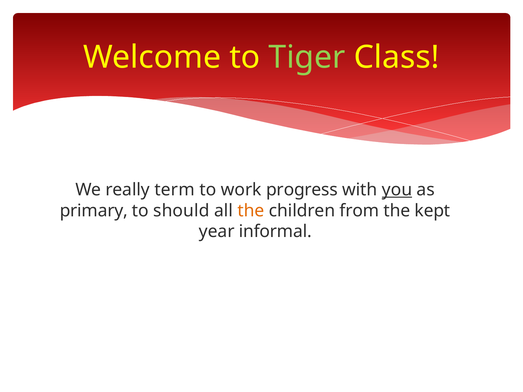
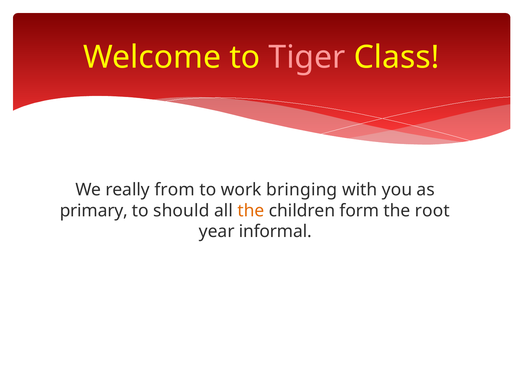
Tiger colour: light green -> pink (307, 57)
term: term -> from (175, 190)
progress: progress -> bringing (302, 190)
you underline: present -> none (397, 190)
from: from -> form (359, 211)
kept: kept -> root (432, 211)
